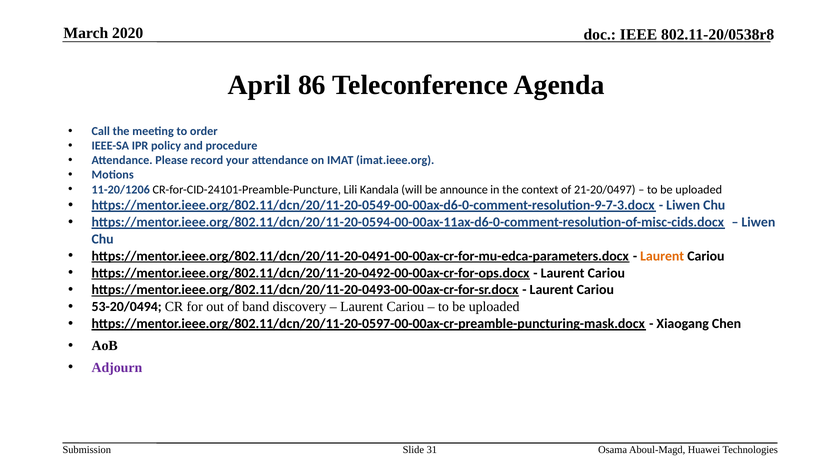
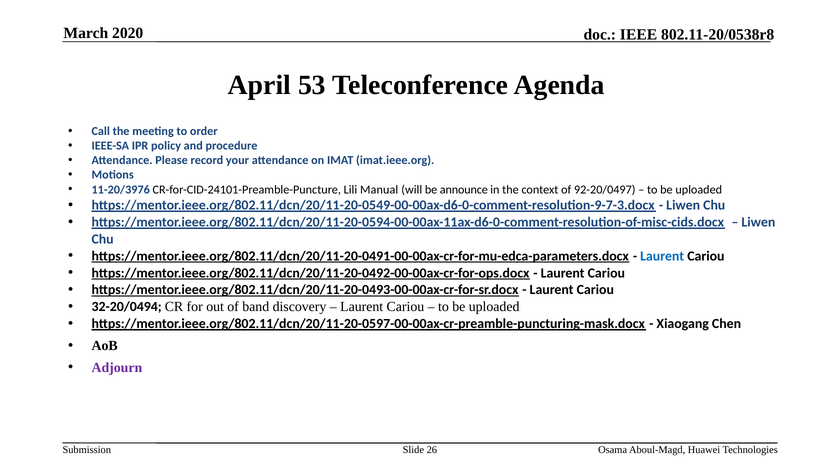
86: 86 -> 53 (312, 85)
11-20/1206: 11-20/1206 -> 11-20/3976 (121, 189)
Kandala: Kandala -> Manual (379, 189)
21-20/0497: 21-20/0497 -> 92-20/0497 (605, 189)
Laurent colour: orange -> blue (662, 256)
53-20/0494: 53-20/0494 -> 32-20/0494 (127, 307)
31: 31 -> 26 (432, 449)
